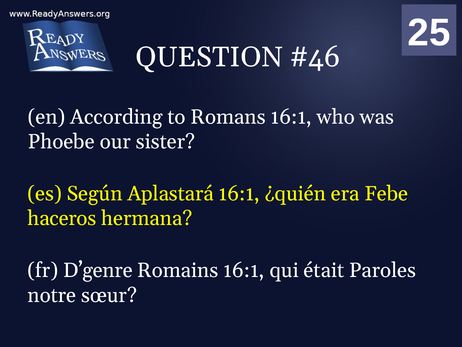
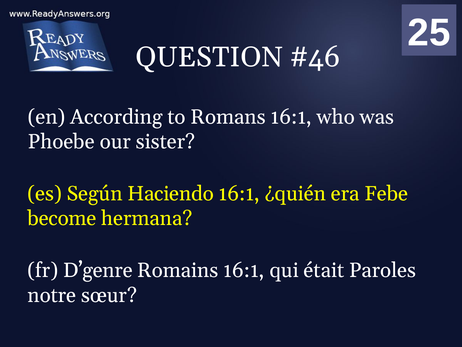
Aplastará: Aplastará -> Haciendo (171, 194)
haceros: haceros -> become (62, 218)
